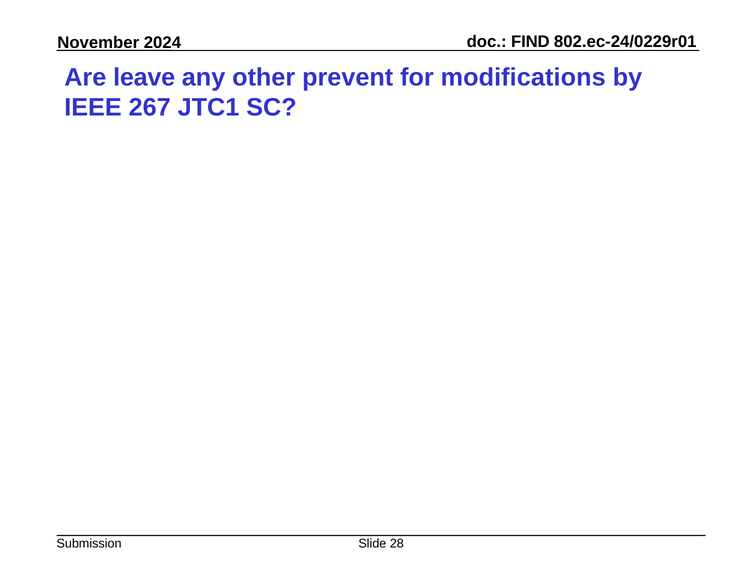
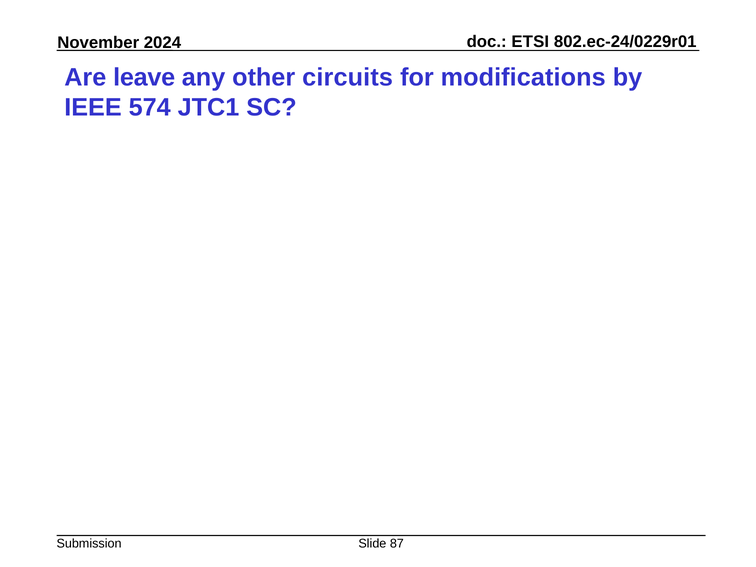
FIND: FIND -> ETSI (530, 41)
prevent: prevent -> circuits (348, 77)
267: 267 -> 574 (150, 108)
28: 28 -> 87 (397, 544)
